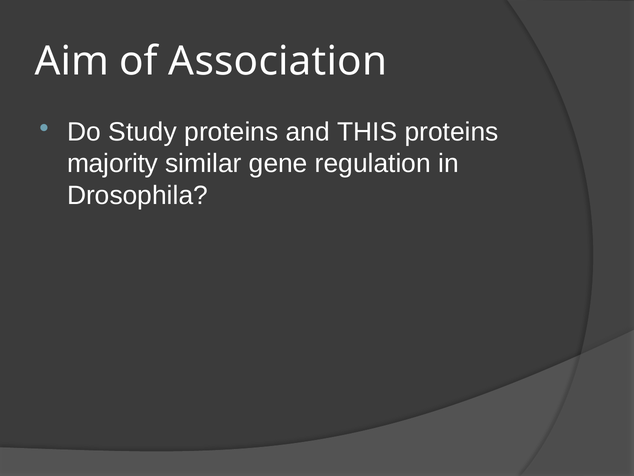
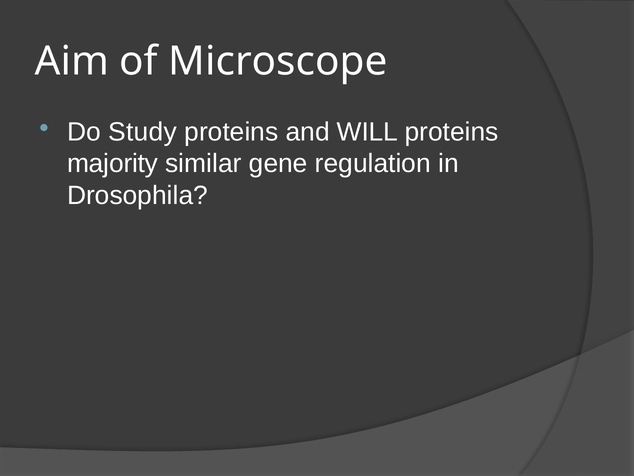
Association: Association -> Microscope (278, 61)
THIS: THIS -> WILL (367, 132)
